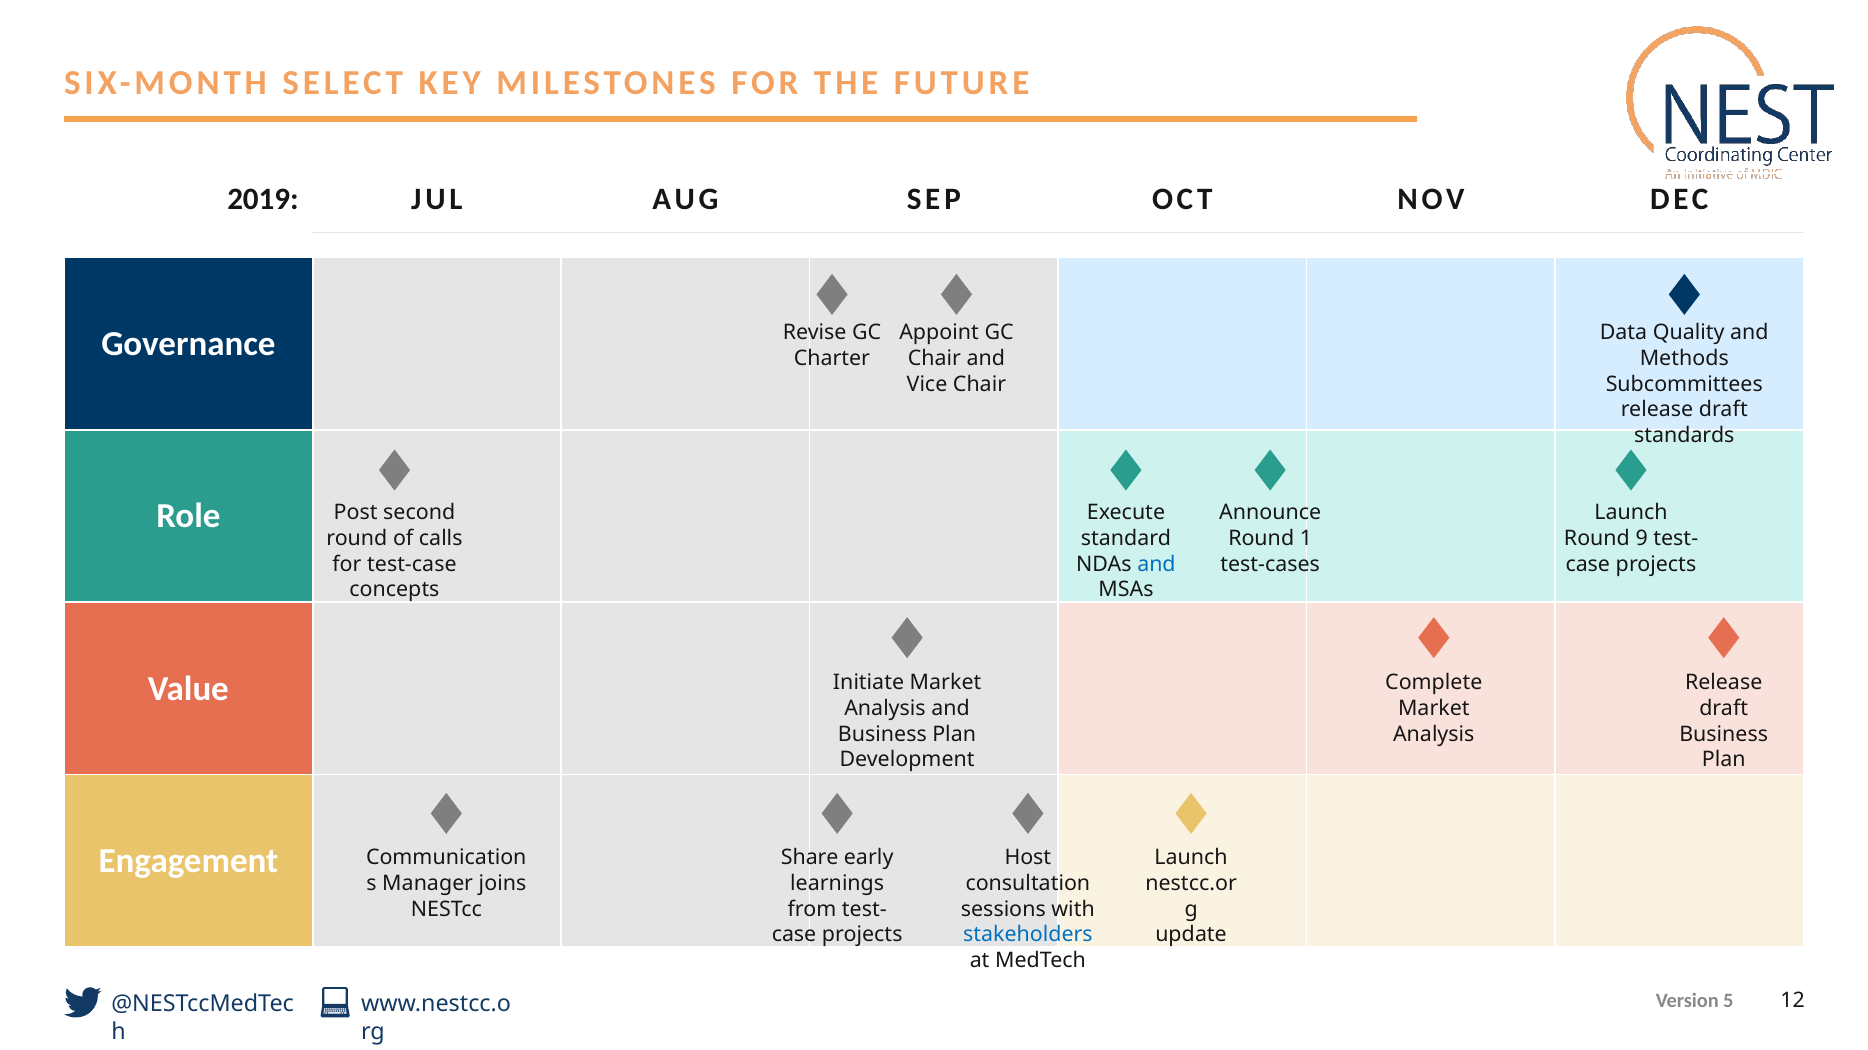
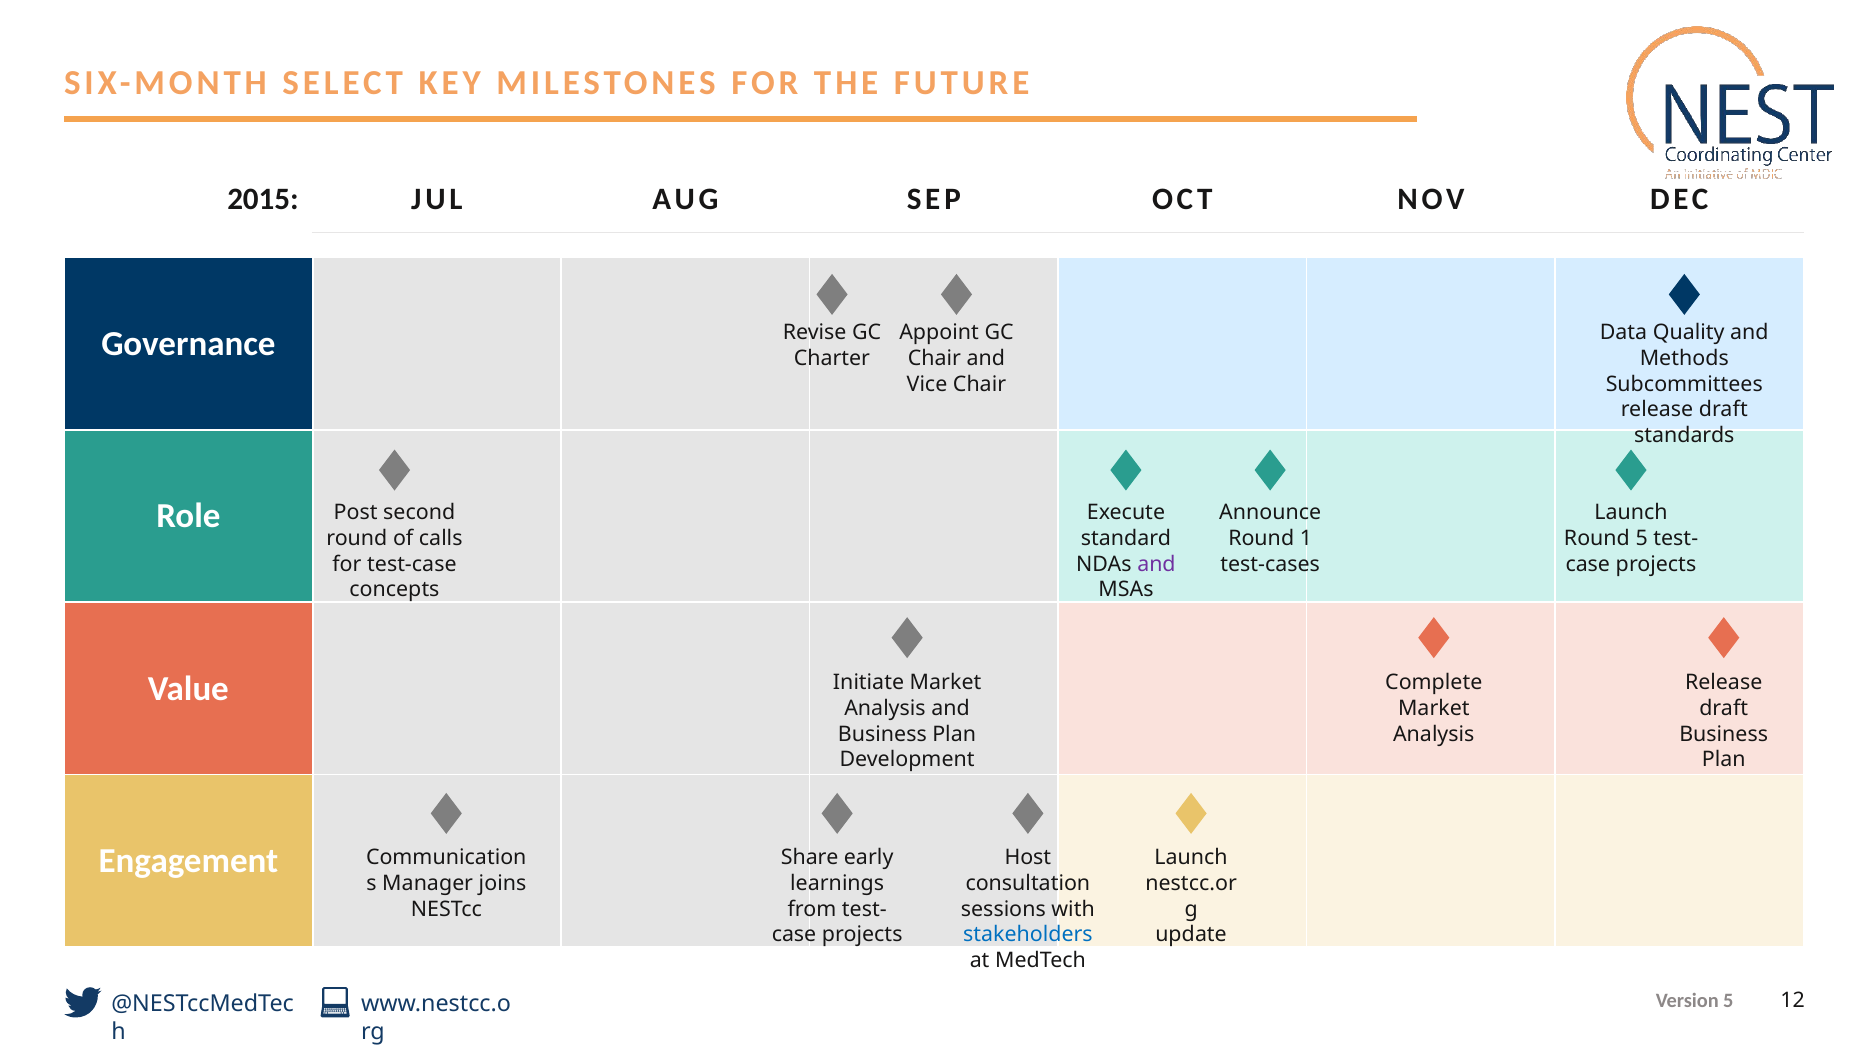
2019: 2019 -> 2015 (263, 199)
Round 9: 9 -> 5 (1642, 539)
and colour: blue -> purple (1156, 564)
